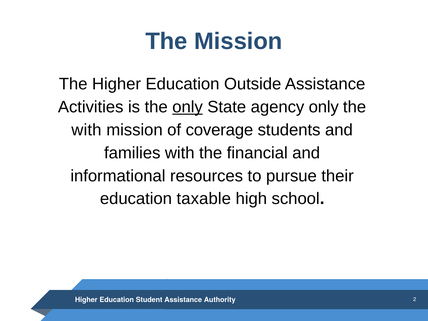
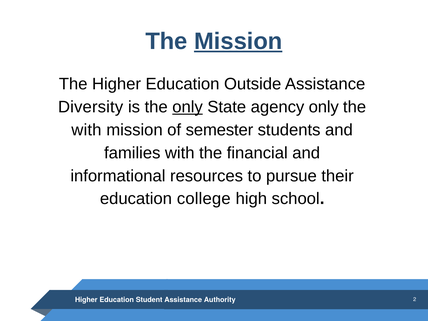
Mission underline: none -> present (238, 41)
Activities: Activities -> Diversity (91, 107)
coverage: coverage -> semester (219, 130)
taxable: taxable -> college (204, 199)
